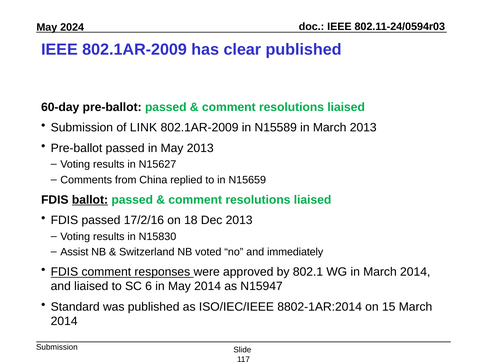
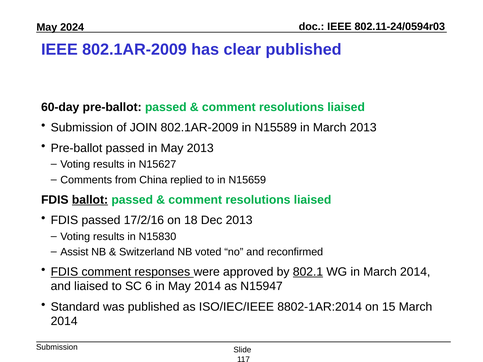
LINK: LINK -> JOIN (144, 128)
immediately: immediately -> reconfirmed (295, 252)
802.1 underline: none -> present (308, 272)
